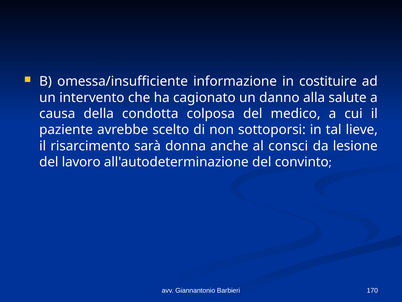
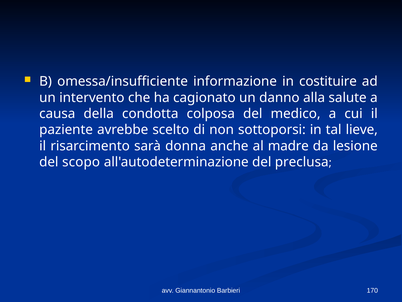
consci: consci -> madre (288, 146)
lavoro: lavoro -> scopo (81, 162)
convinto: convinto -> preclusa (302, 162)
